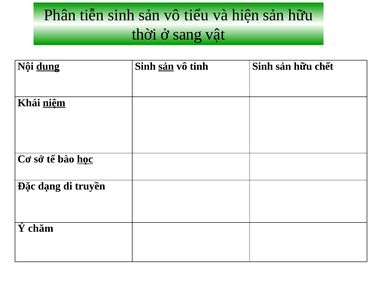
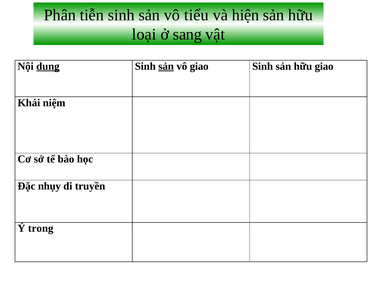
thời: thời -> loại (144, 34)
vô tinh: tinh -> giao (199, 66)
hữu chết: chết -> giao (324, 66)
niệm underline: present -> none (54, 103)
học underline: present -> none (85, 159)
dạng: dạng -> nhụy (49, 186)
chăm: chăm -> trong (41, 228)
